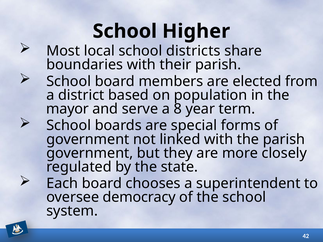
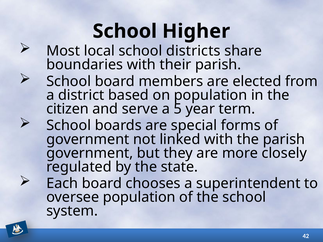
mayor: mayor -> citizen (68, 109)
8: 8 -> 5 (178, 109)
oversee democracy: democracy -> population (139, 197)
